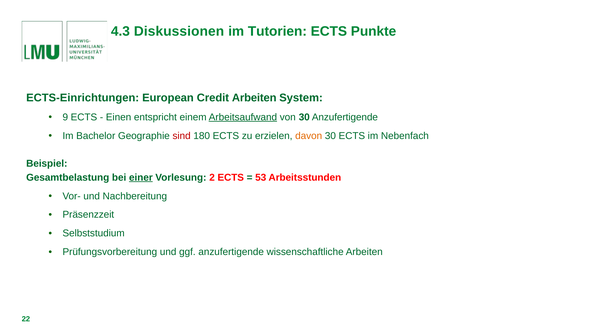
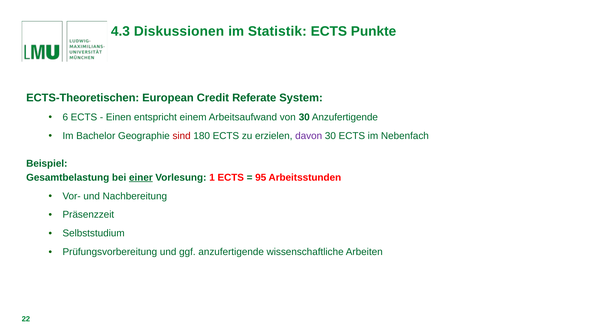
Tutorien: Tutorien -> Statistik (277, 31)
ECTS-Einrichtungen: ECTS-Einrichtungen -> ECTS-Theoretischen (83, 98)
Credit Arbeiten: Arbeiten -> Referate (254, 98)
9: 9 -> 6 (65, 117)
Arbeitsaufwand underline: present -> none (243, 117)
davon colour: orange -> purple (309, 136)
2: 2 -> 1 (212, 178)
53: 53 -> 95 (261, 178)
